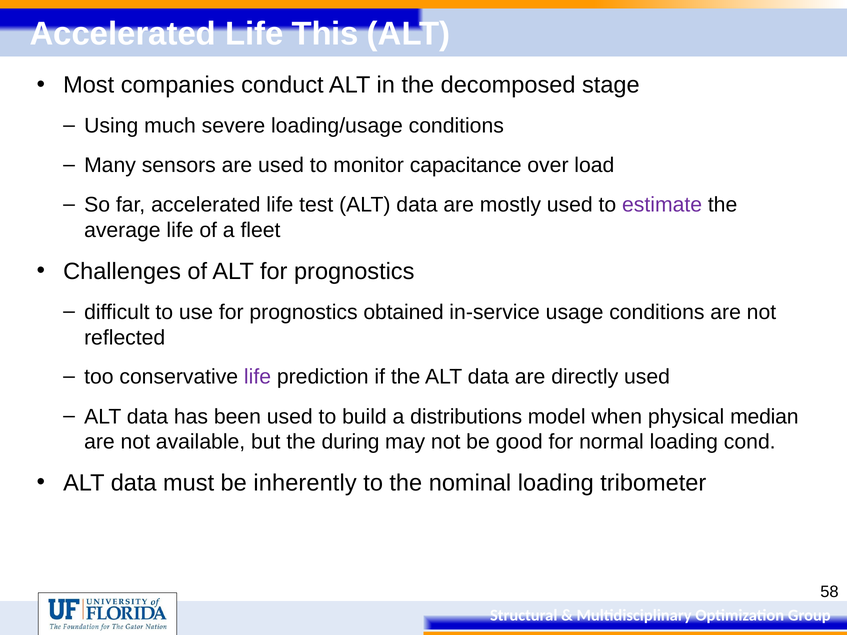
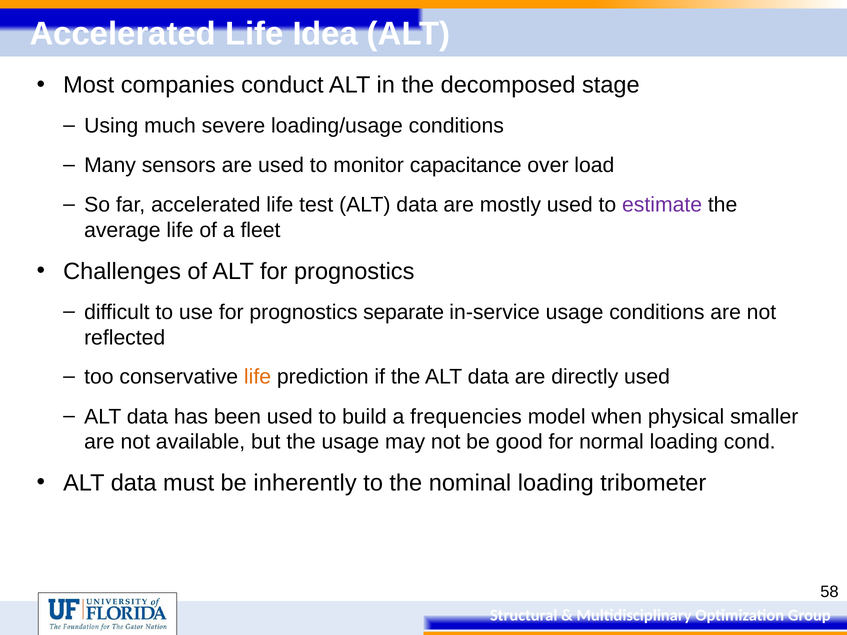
This: This -> Idea (325, 34)
obtained: obtained -> separate (404, 312)
life colour: purple -> orange (258, 377)
distributions: distributions -> frequencies (466, 417)
median: median -> smaller (764, 417)
the during: during -> usage (350, 442)
